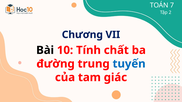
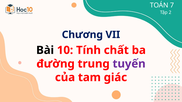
tuyến colour: blue -> purple (129, 64)
